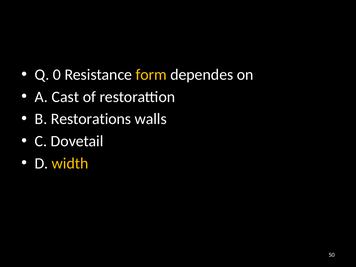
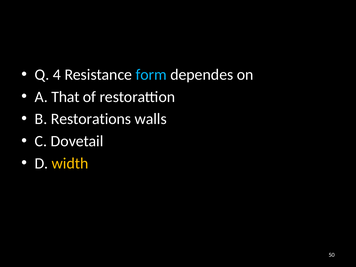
0: 0 -> 4 (57, 75)
form colour: yellow -> light blue (151, 75)
Cast: Cast -> That (65, 97)
